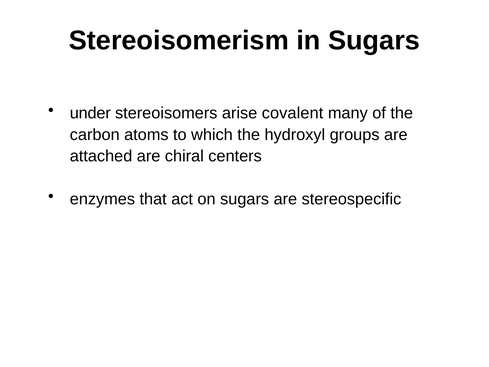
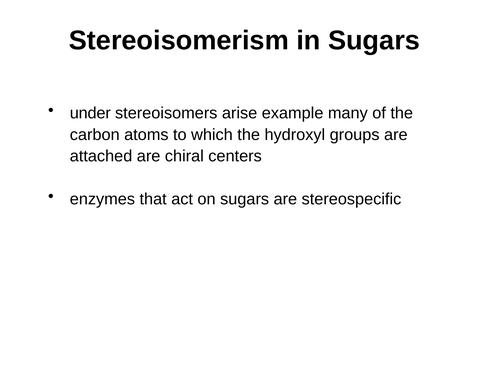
covalent: covalent -> example (293, 113)
